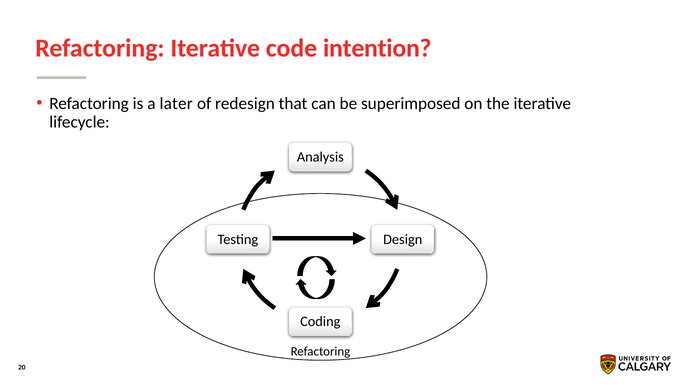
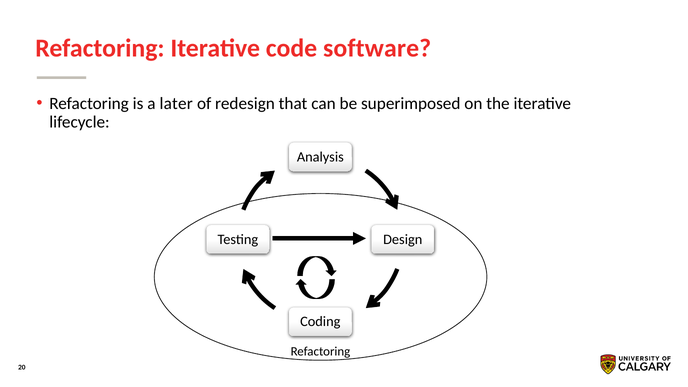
intention: intention -> software (377, 48)
